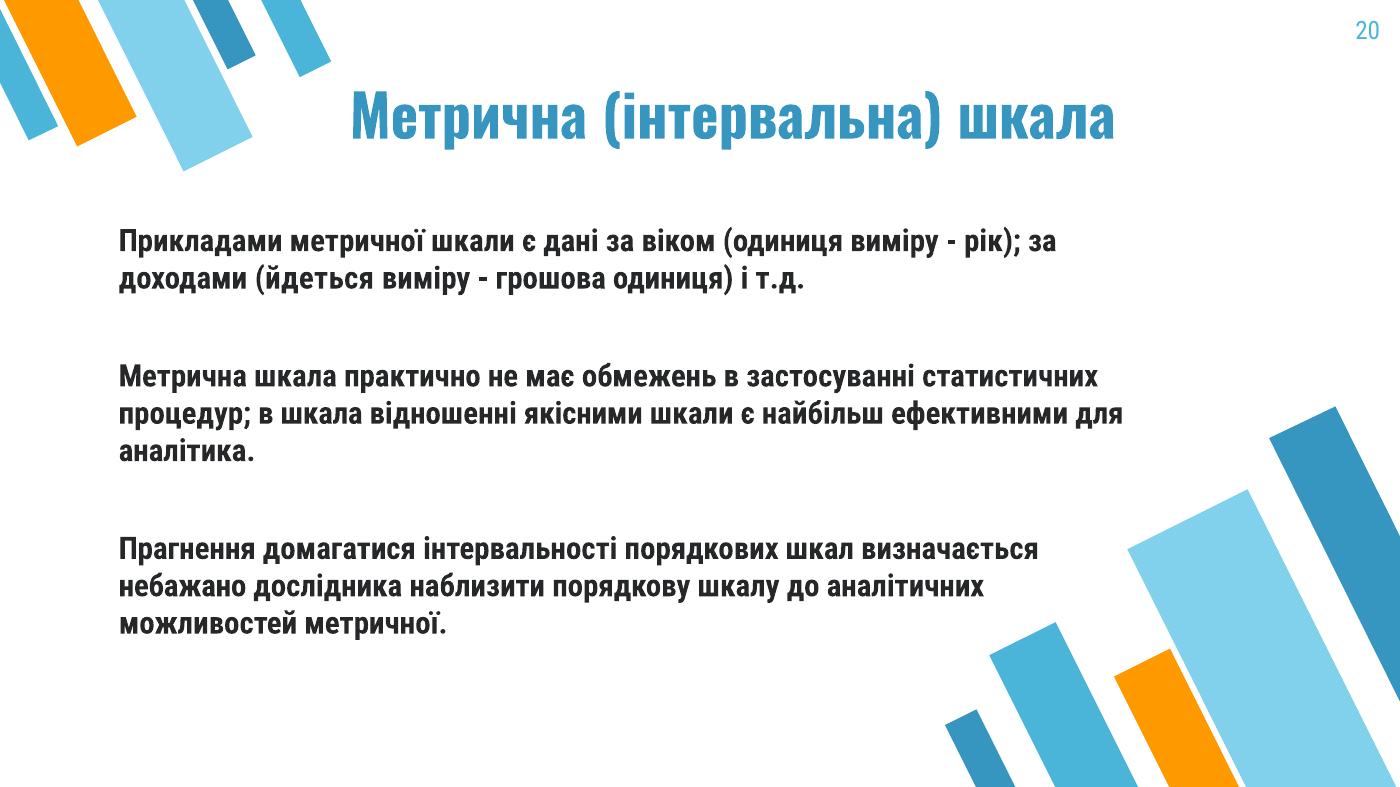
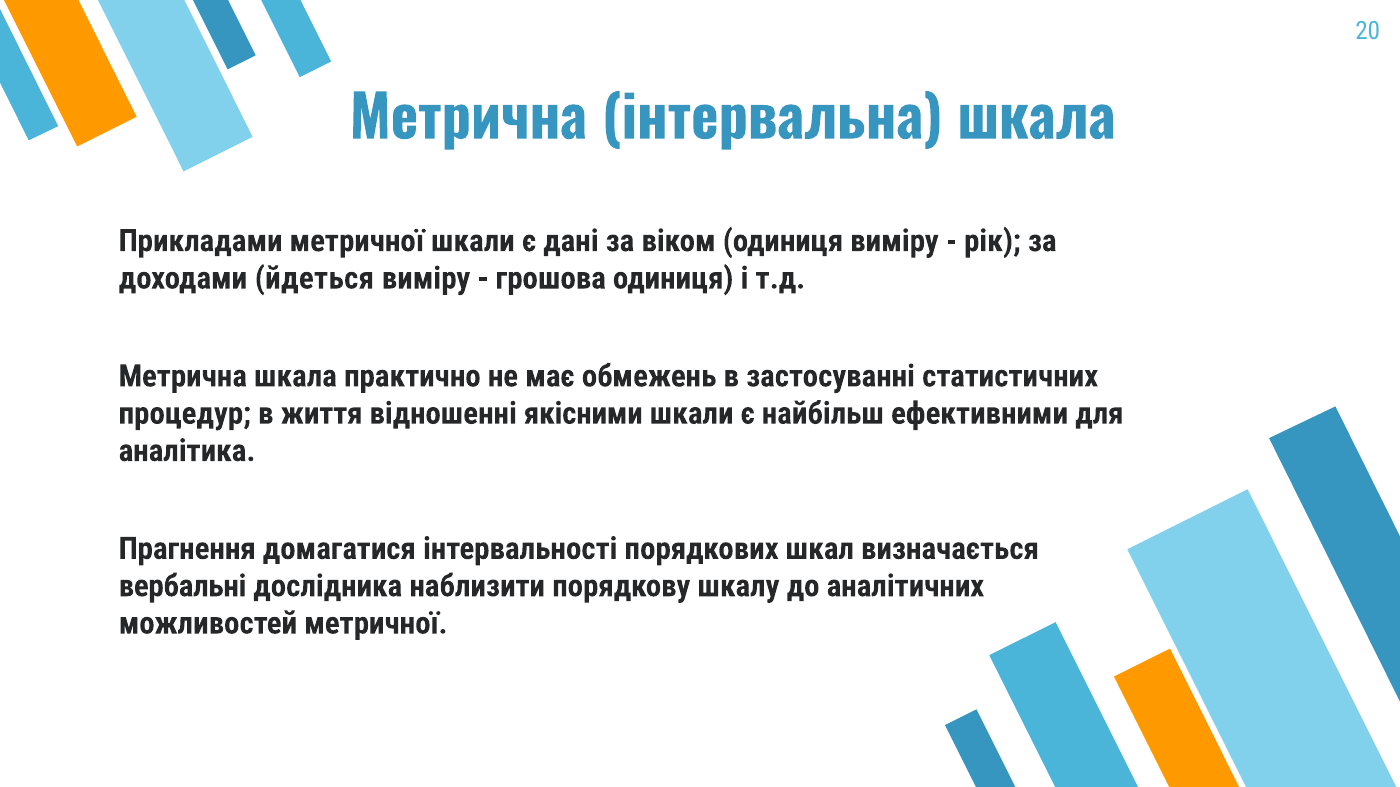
в шкала: шкала -> життя (322, 414)
небажано: небажано -> вербальні (183, 586)
